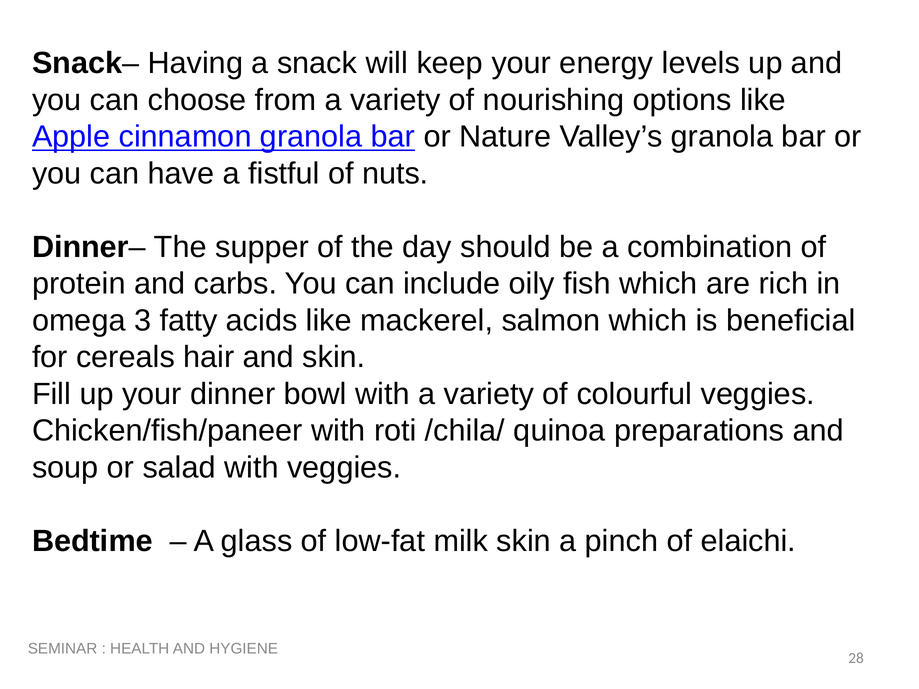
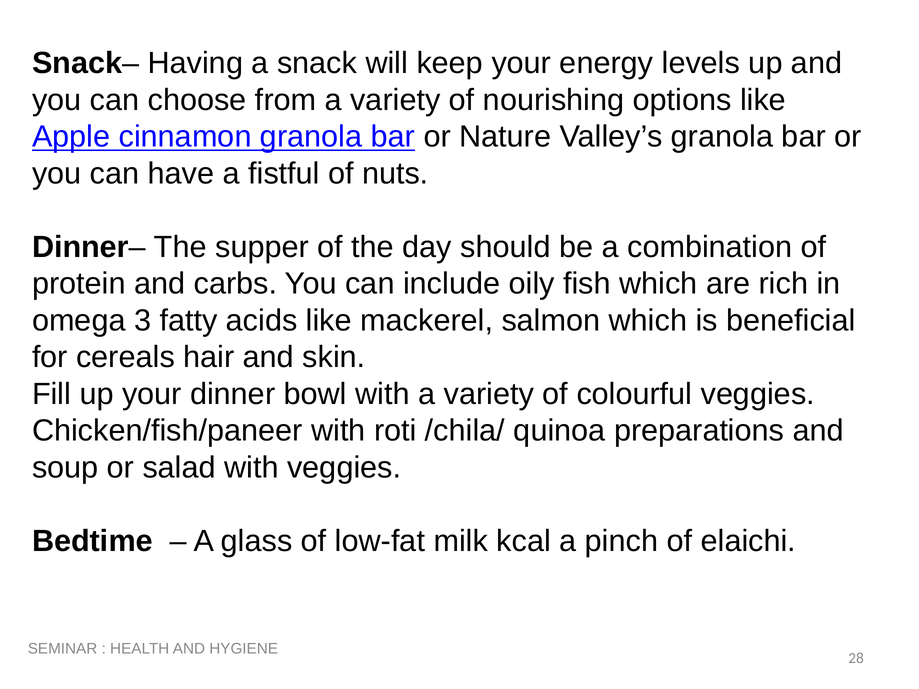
milk skin: skin -> kcal (524, 541)
